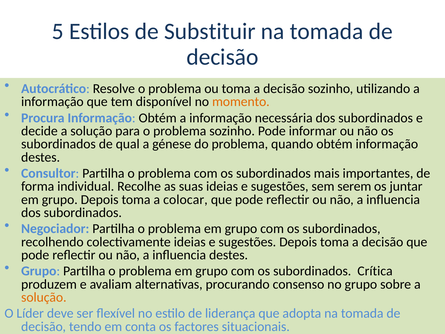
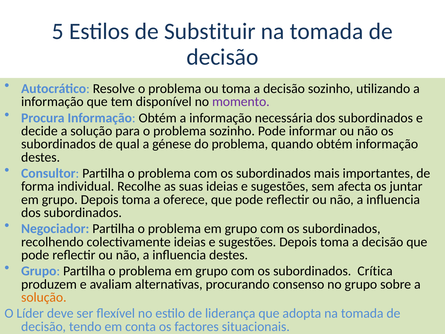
momento colour: orange -> purple (241, 102)
serem: serem -> afecta (354, 186)
colocar: colocar -> oferece (186, 199)
